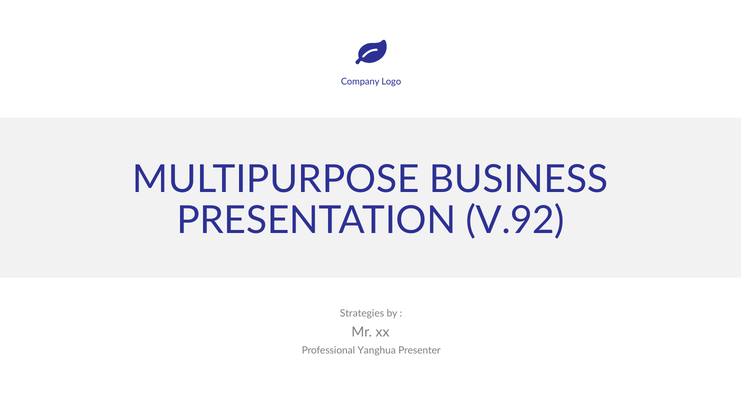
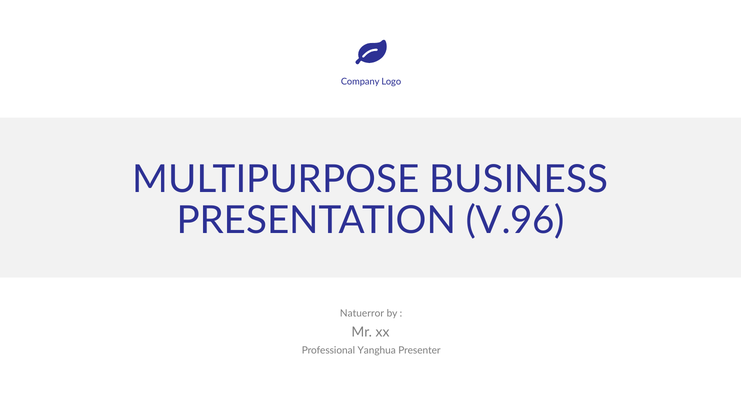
V.92: V.92 -> V.96 (515, 220)
Strategies: Strategies -> Natuerror (362, 313)
